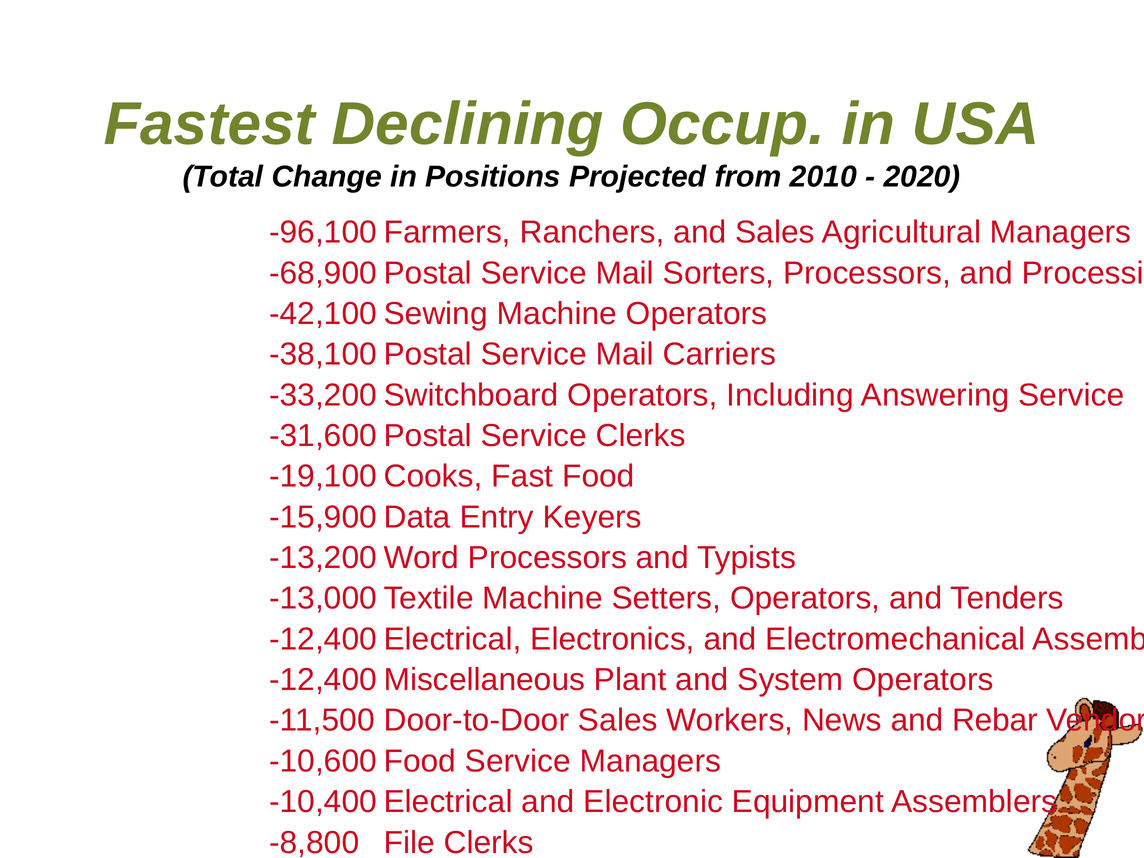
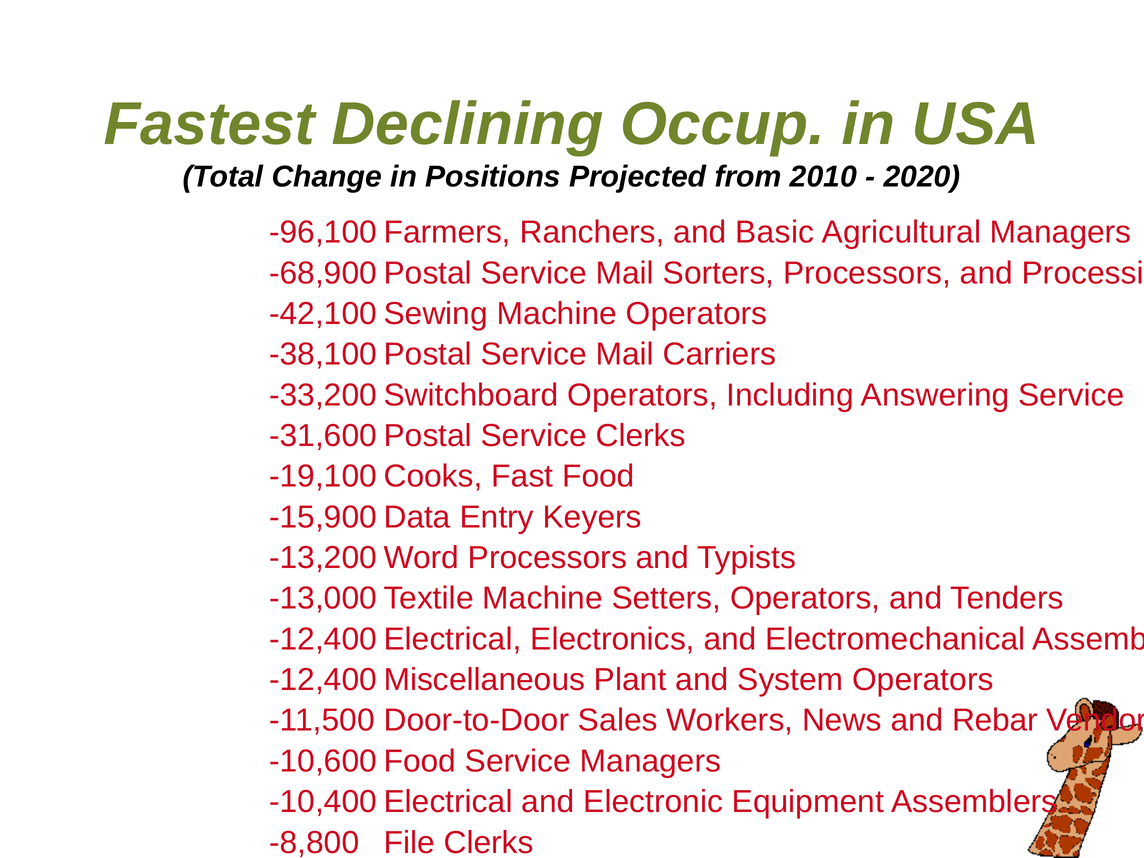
and Sales: Sales -> Basic (775, 232)
